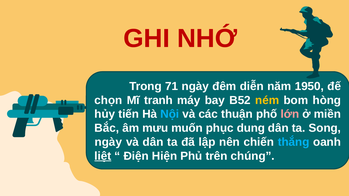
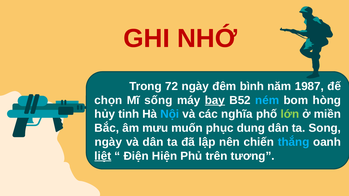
71: 71 -> 72 (172, 86)
diễn: diễn -> bình (252, 86)
1950: 1950 -> 1987 (309, 86)
tranh: tranh -> sống (158, 100)
bay underline: none -> present (215, 100)
ném colour: yellow -> light blue (267, 100)
tiến: tiến -> tinh (129, 114)
thuận: thuận -> nghĩa (237, 114)
lớn colour: pink -> light green (290, 114)
chúng: chúng -> tương (253, 156)
